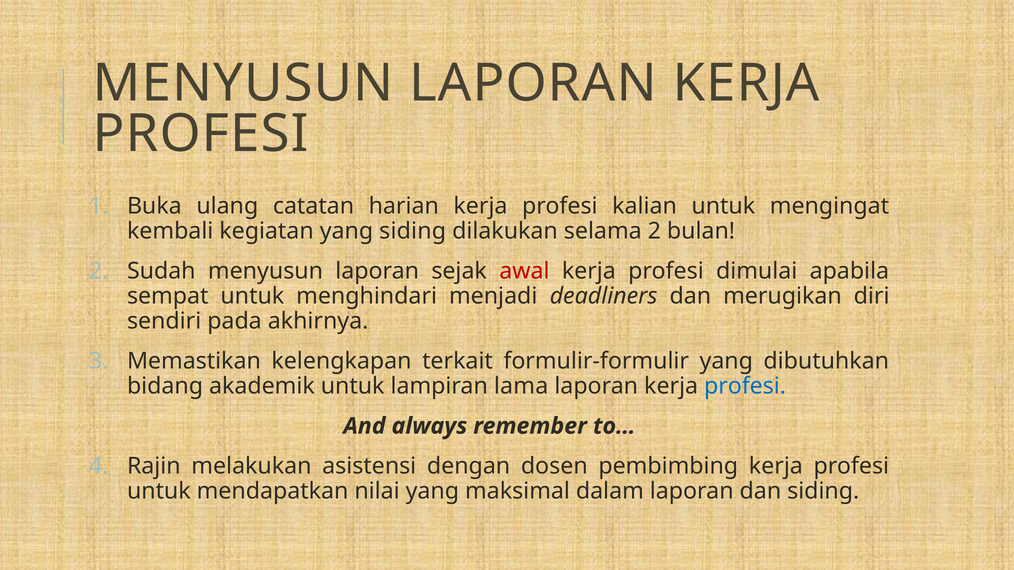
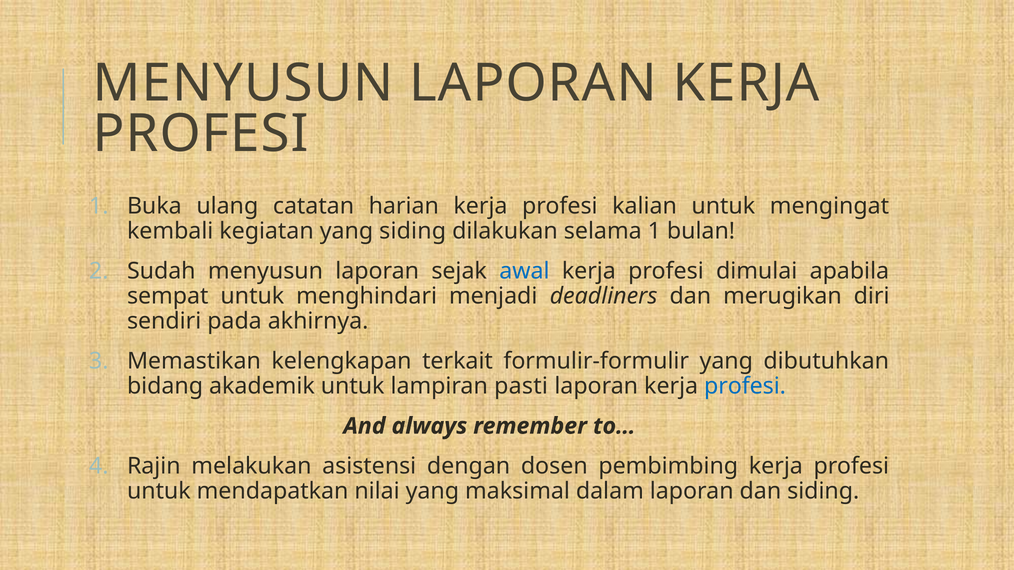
selama 2: 2 -> 1 (654, 231)
awal colour: red -> blue (524, 271)
lama: lama -> pasti (521, 386)
